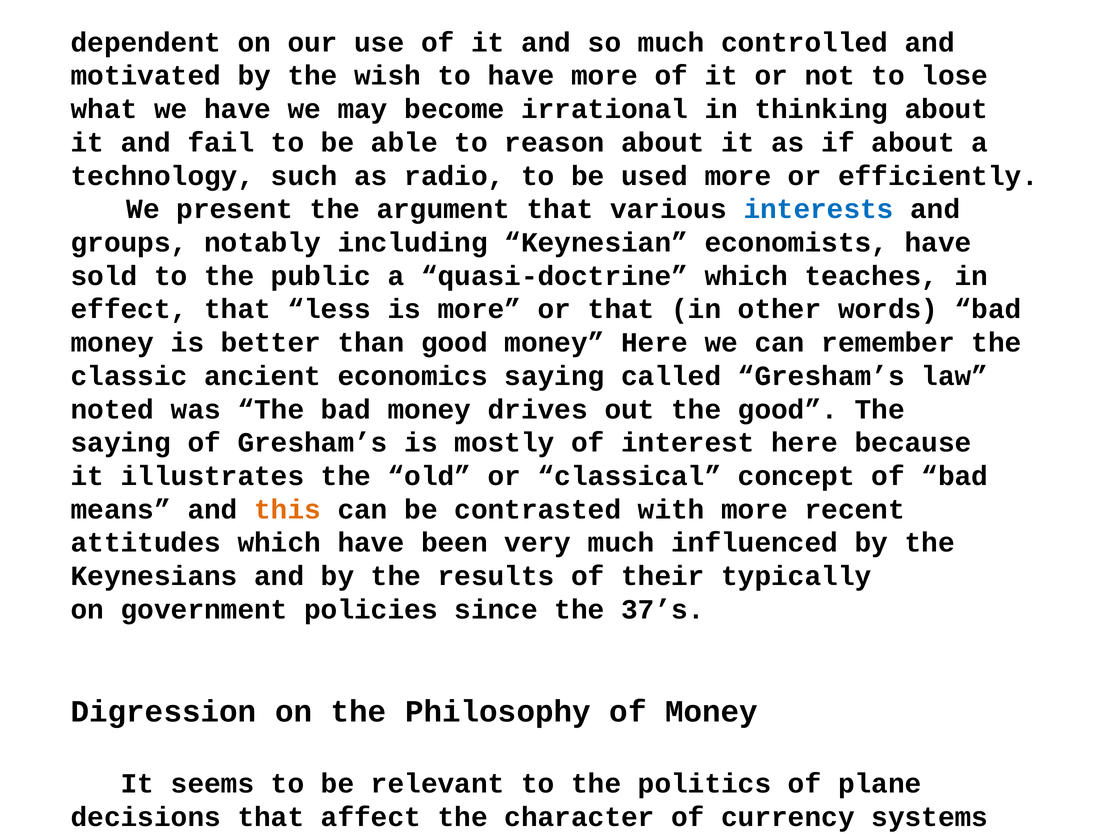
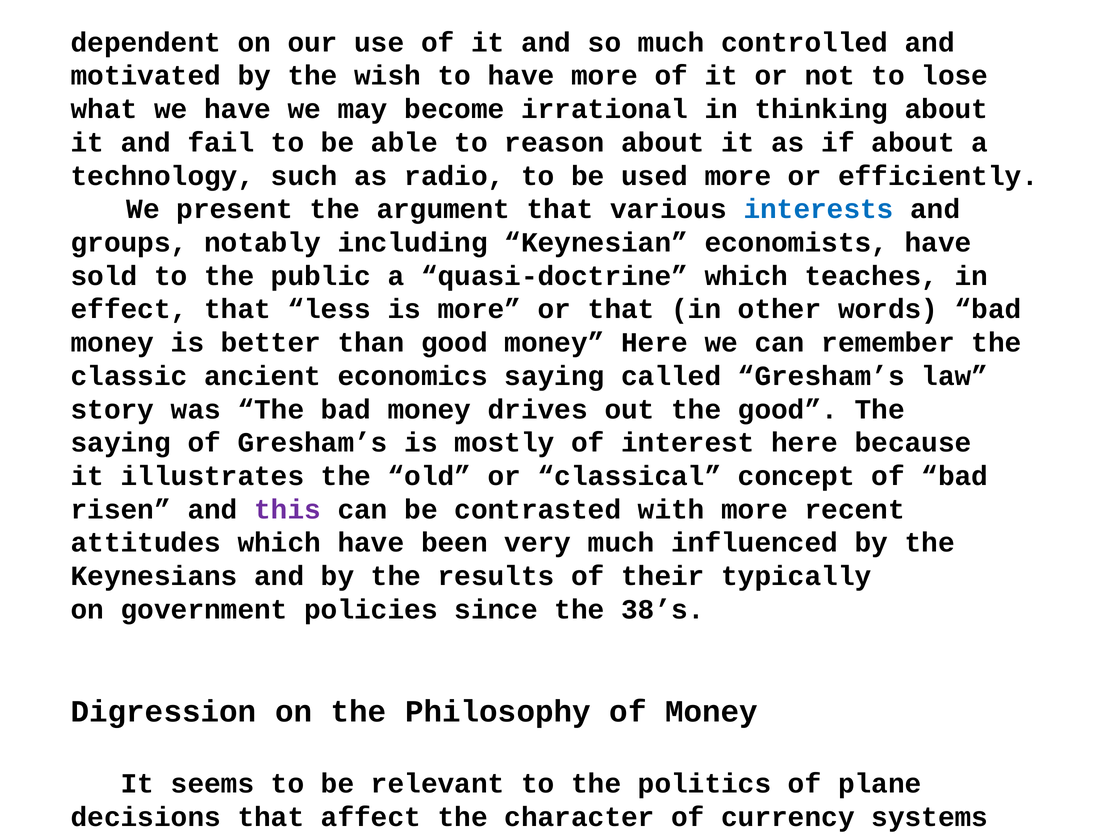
noted: noted -> story (112, 409)
means: means -> risen (121, 509)
this colour: orange -> purple (288, 509)
37’s: 37’s -> 38’s (663, 610)
